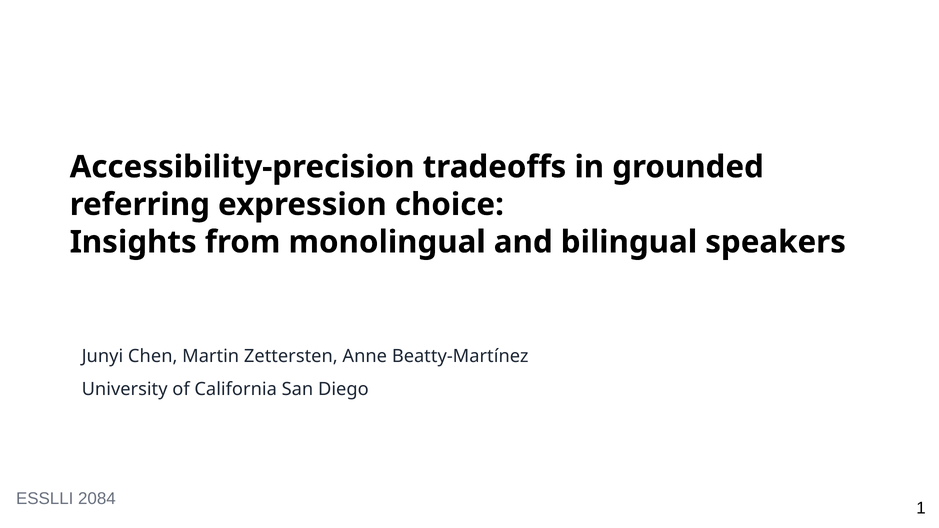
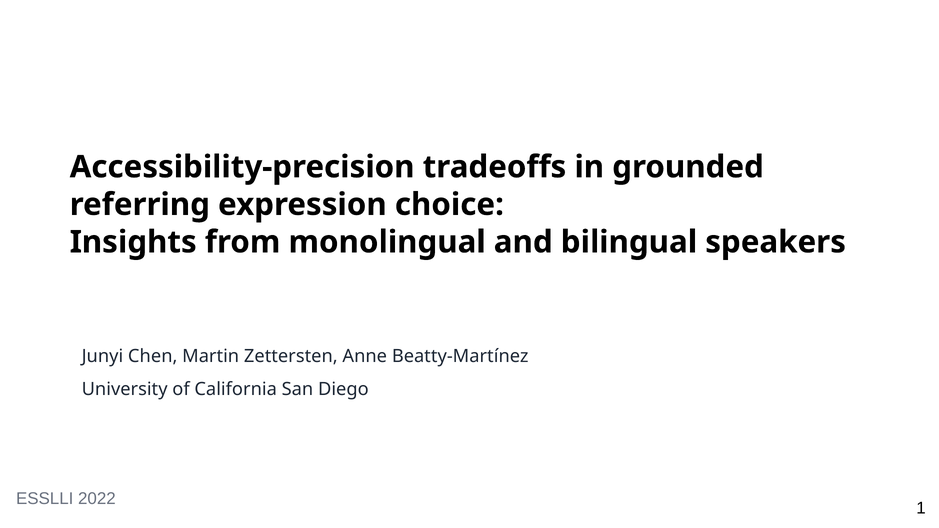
2084: 2084 -> 2022 (97, 499)
